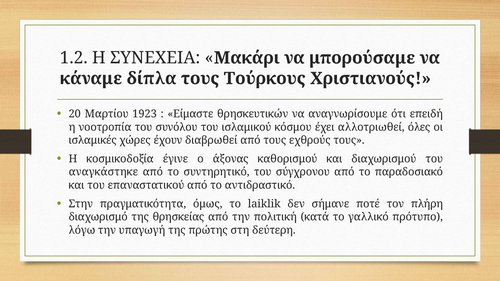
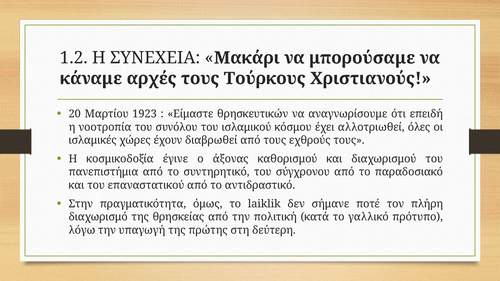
δίπλα: δίπλα -> αρχές (152, 79)
αναγκάστηκε: αναγκάστηκε -> πανεπιστήμια (103, 172)
